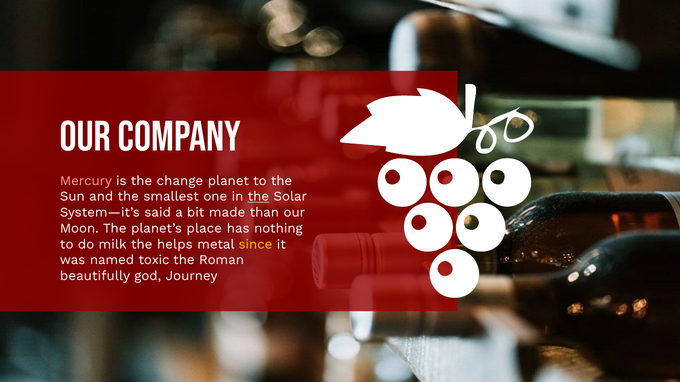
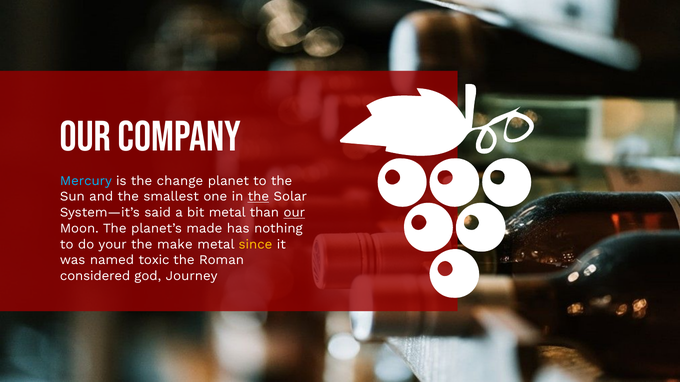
Mercury colour: pink -> light blue (86, 181)
bit made: made -> metal (227, 213)
our underline: none -> present (294, 213)
place: place -> made (204, 229)
milk: milk -> your (113, 245)
helps: helps -> make (175, 245)
beautifully: beautifully -> considered (95, 276)
